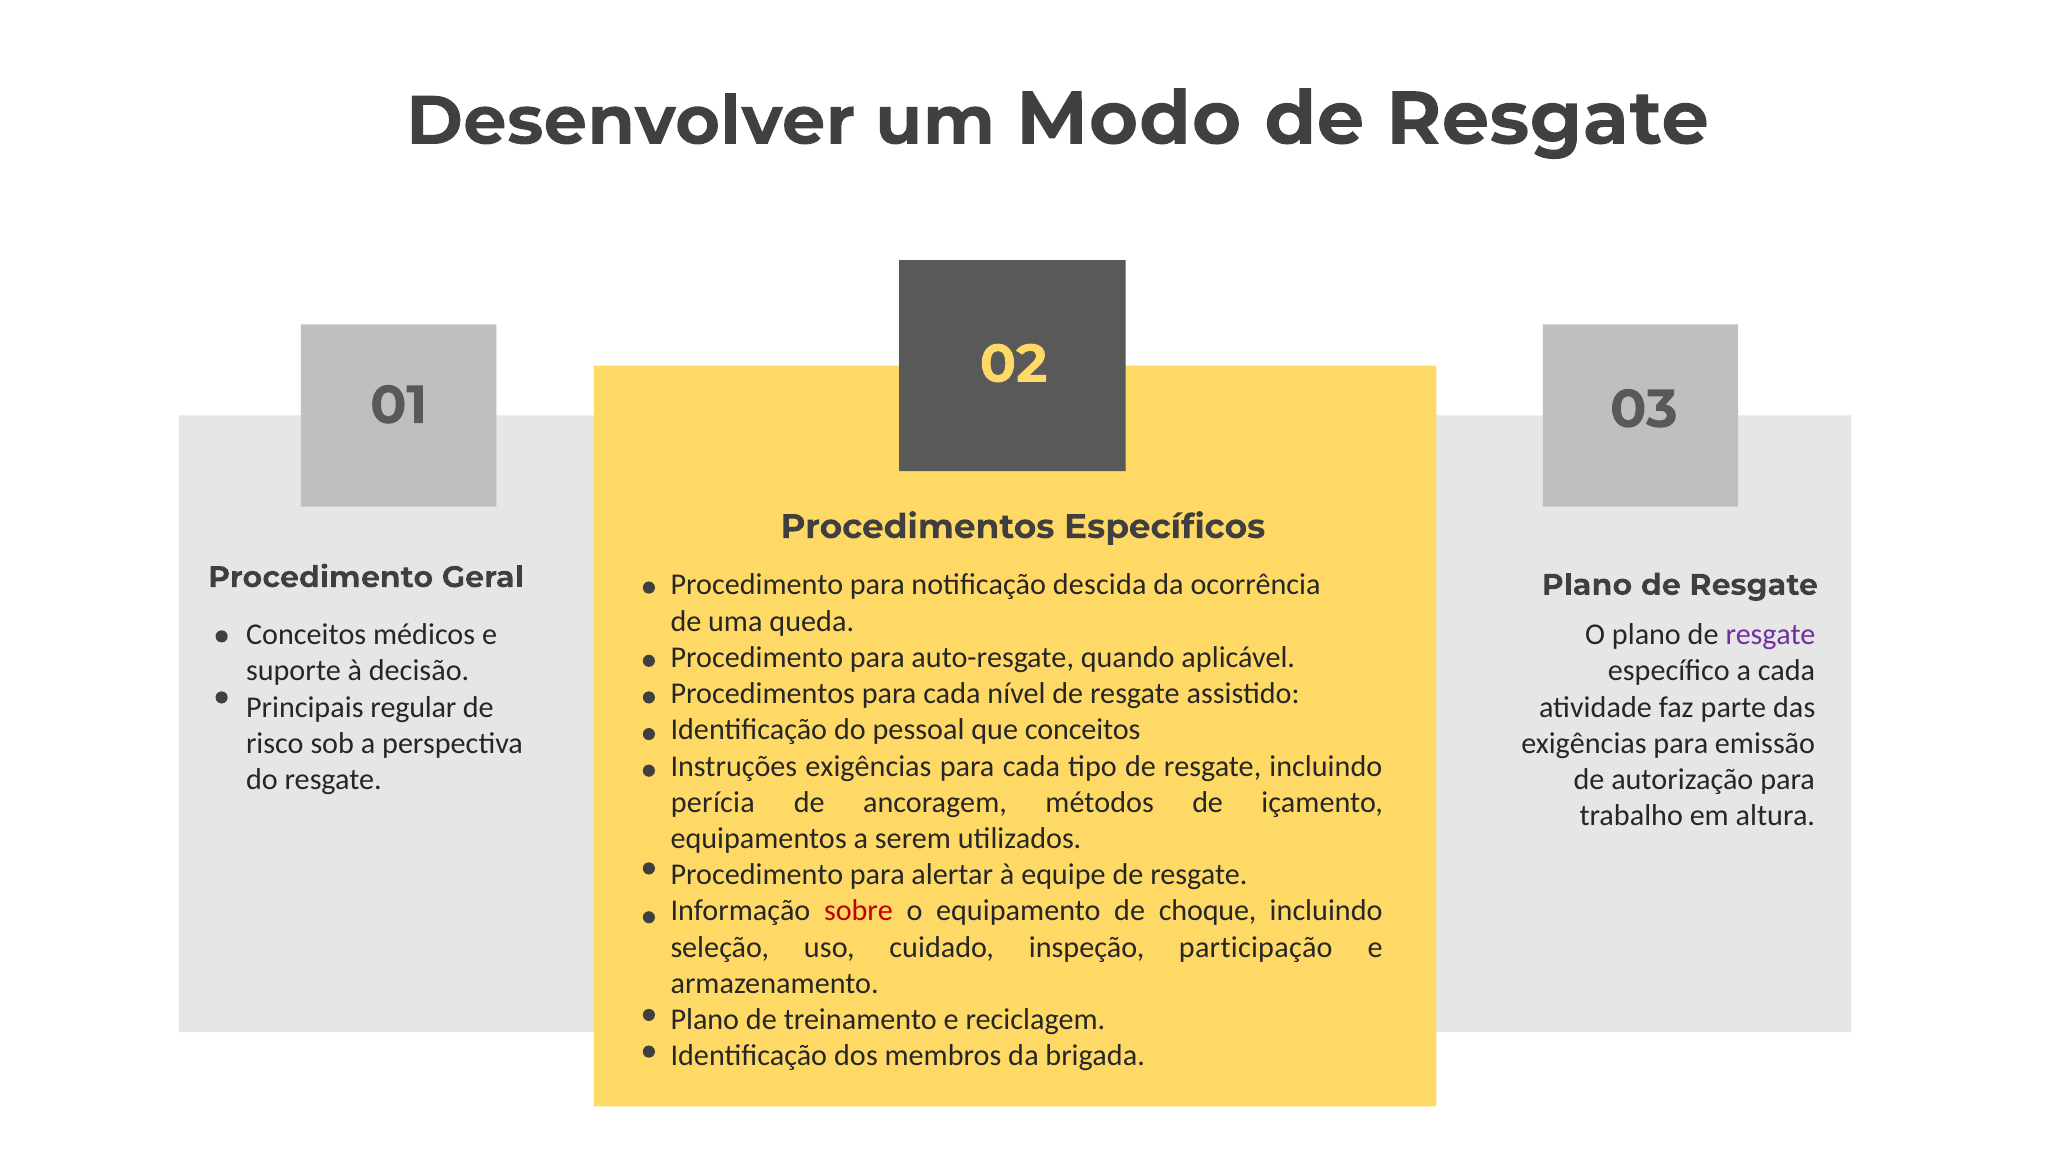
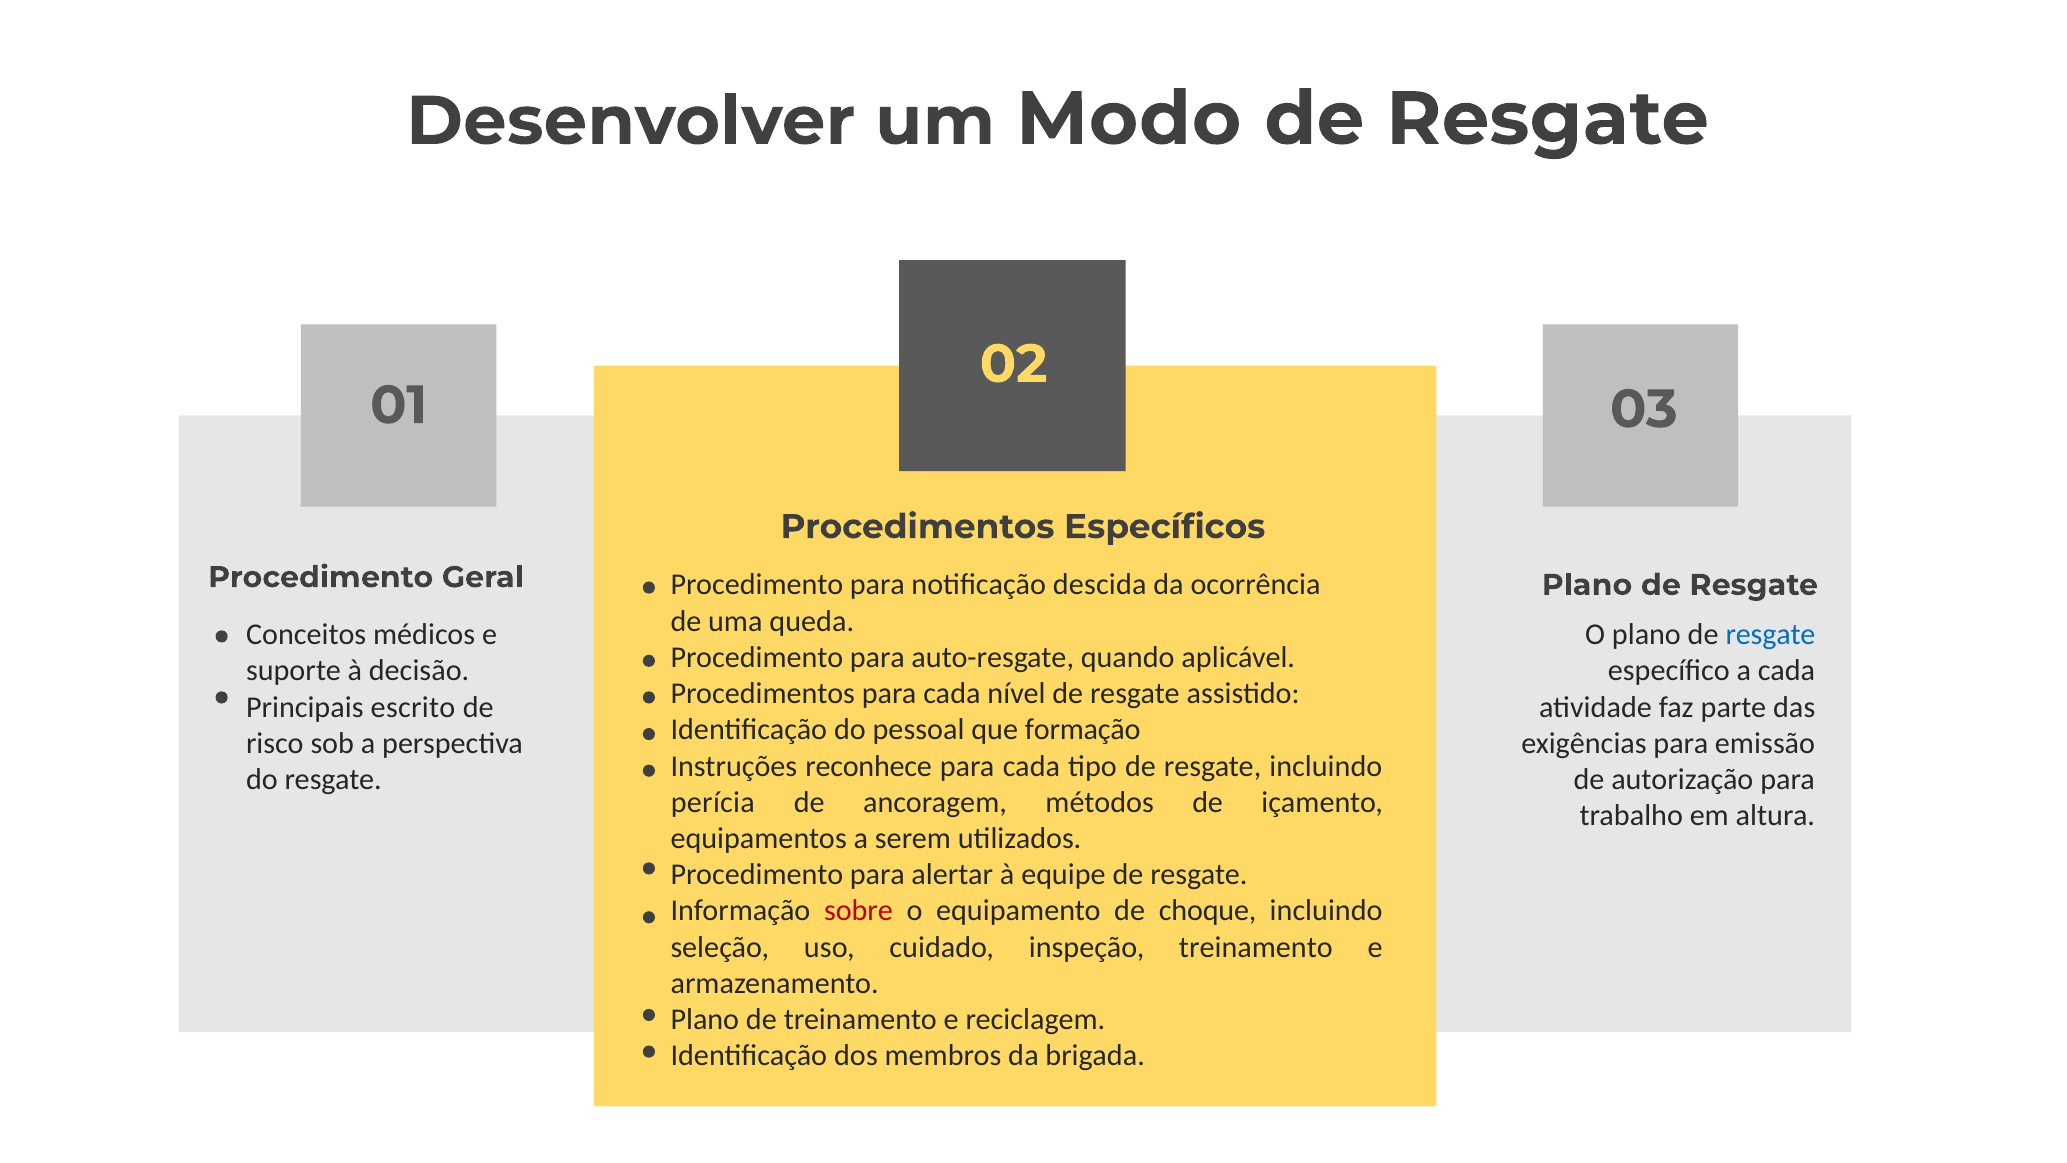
resgate colour: purple -> blue (1771, 634)
regular: regular -> escrito (413, 707)
que conceitos: conceitos -> formação (1083, 730)
Instruções exigências: exigências -> reconhece (869, 766)
inspeção participação: participação -> treinamento (1256, 947)
